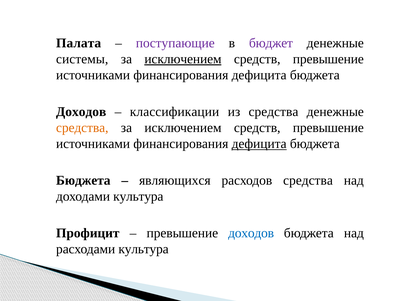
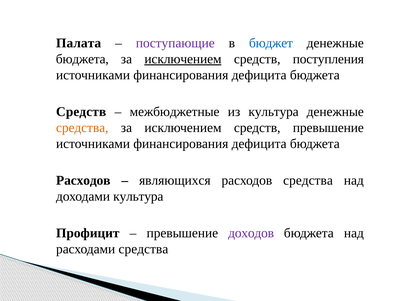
бюджет colour: purple -> blue (271, 43)
системы: системы -> бюджета (82, 59)
превышение: превышение -> поступления (328, 59)
Доходов: Доходов -> Средств (81, 112)
классификации: классификации -> межбюджетные (175, 112)
из средства: средства -> культура (274, 112)
дефицита underline: present -> none (259, 144)
Бюджета: Бюджета -> Расходов (83, 180)
доходов colour: blue -> purple (251, 233)
расходами культура: культура -> средства (143, 249)
